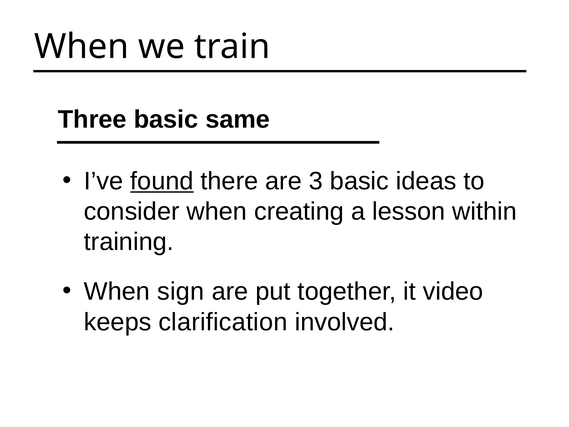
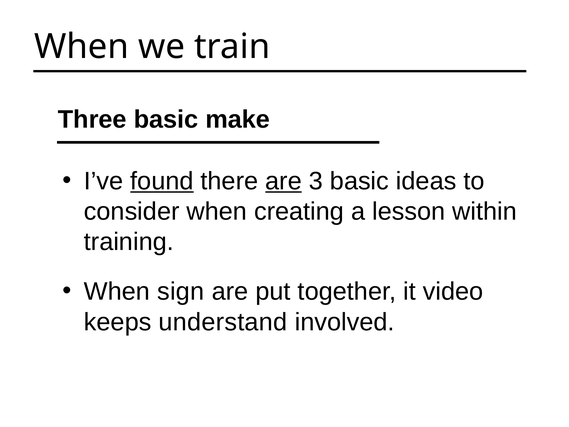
same: same -> make (238, 119)
are underline: none -> present (284, 181)
clarification: clarification -> understand (223, 322)
